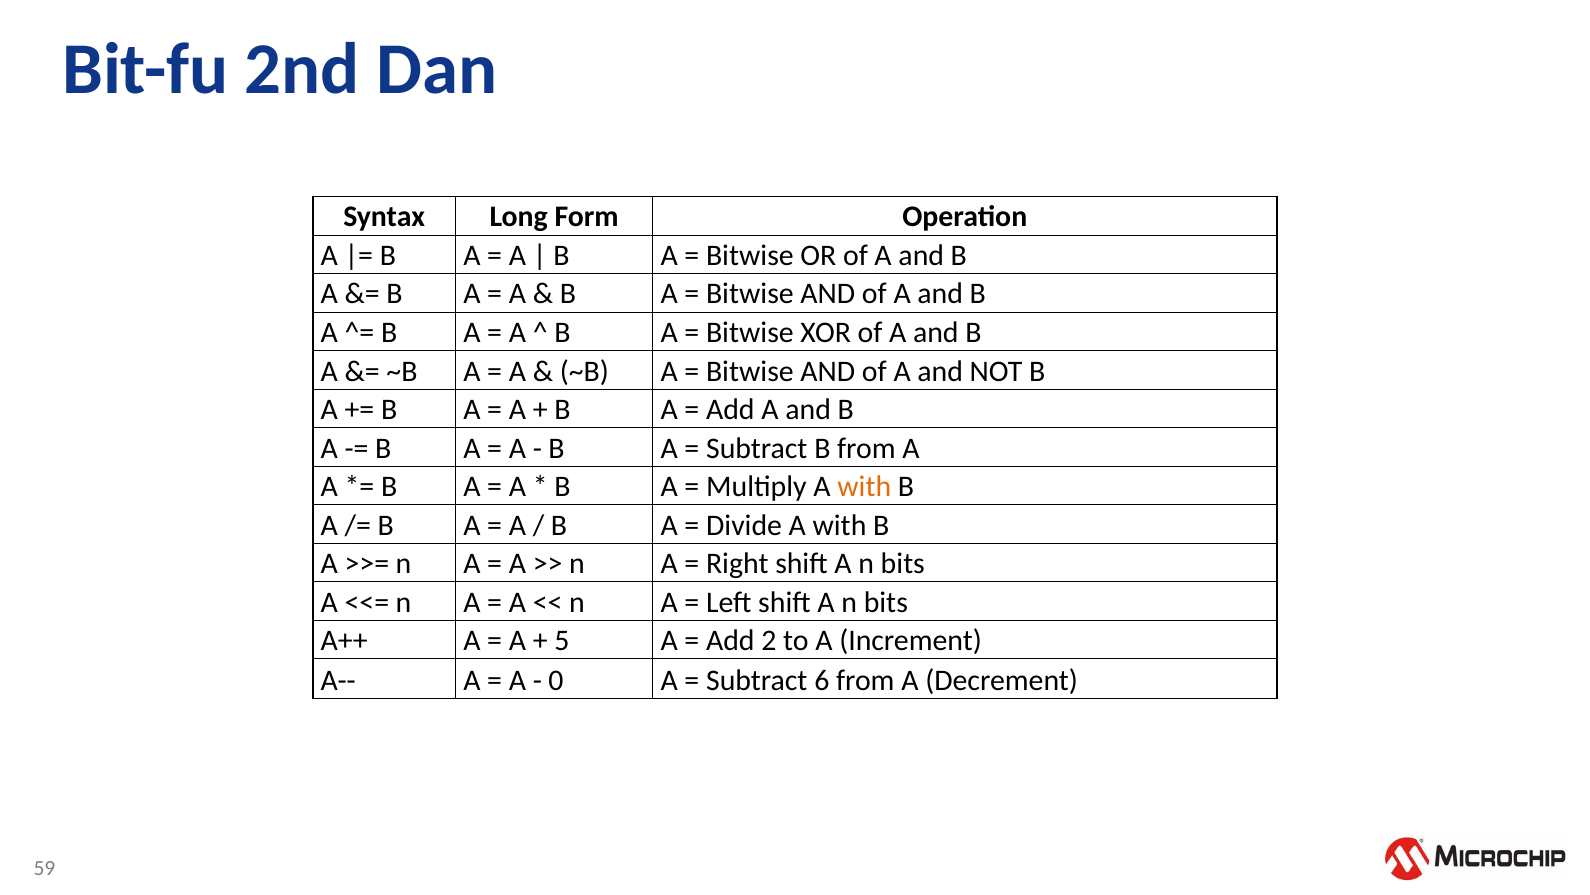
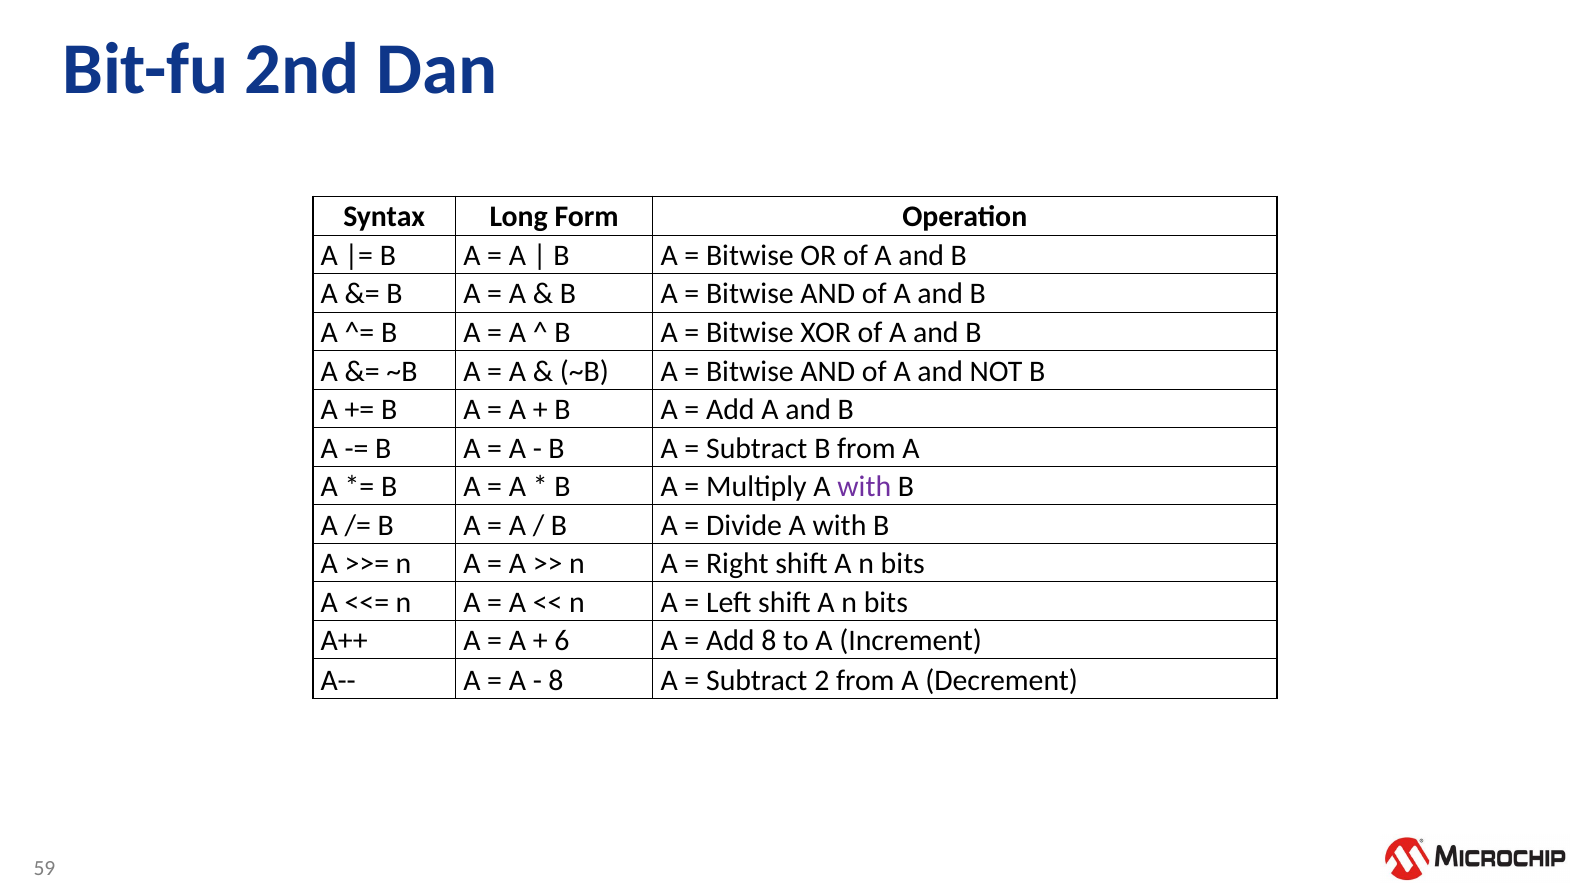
with colour: orange -> purple (864, 487)
5: 5 -> 6 (562, 641)
Add 2: 2 -> 8 (769, 641)
0: 0 -> 8 (556, 680)
6: 6 -> 2 (822, 680)
